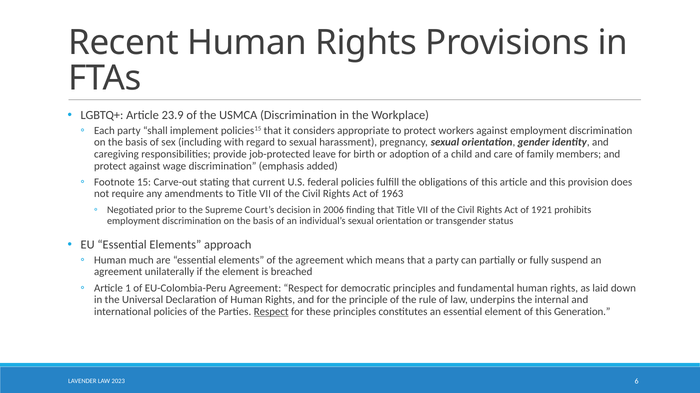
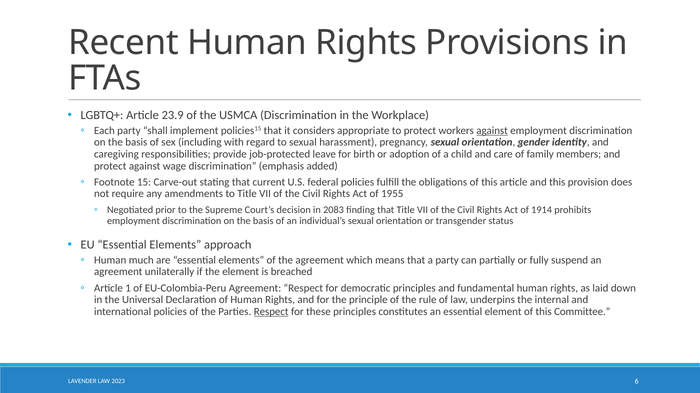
against underline: none -> present (492, 131)
1963: 1963 -> 1955 (392, 194)
2006: 2006 -> 2083 (334, 210)
1921: 1921 -> 1914 (542, 210)
Generation: Generation -> Committee (582, 312)
